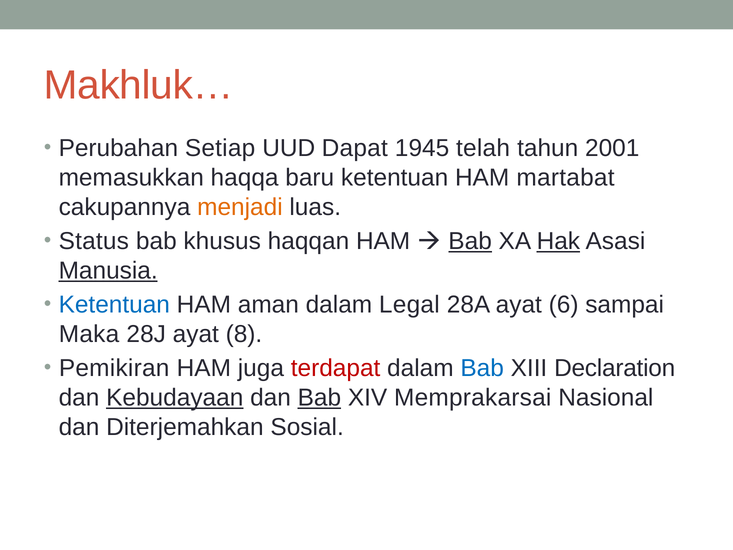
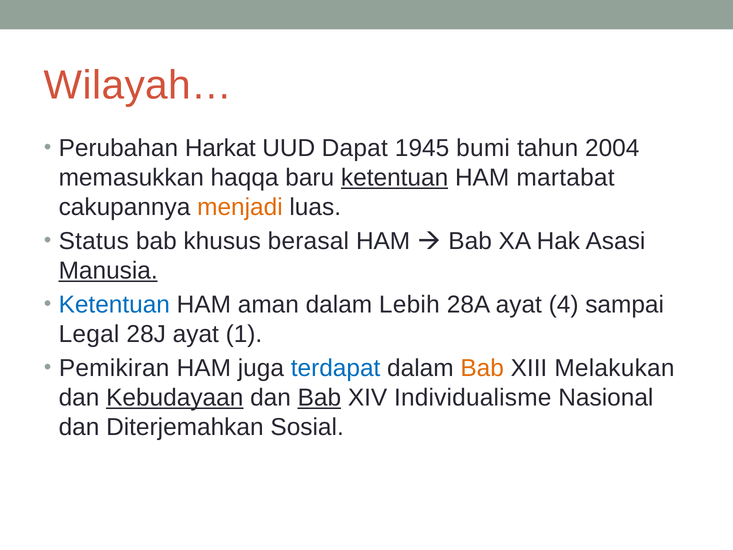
Makhluk…: Makhluk… -> Wilayah… (138, 85)
Setiap: Setiap -> Harkat (220, 148)
telah: telah -> bumi (483, 148)
2001: 2001 -> 2004 (612, 148)
ketentuan underline: none -> present (395, 178)
haqqan: haqqan -> berasal (308, 241)
Bab underline: present -> none (470, 241)
Hak underline: present -> none (558, 241)
Legal: Legal -> Lebih (409, 305)
6: 6 -> 4 (564, 305)
Maka: Maka -> Legal (89, 334)
8: 8 -> 1 (244, 334)
terdapat colour: red -> blue (336, 368)
Bab colour: blue -> orange (482, 368)
Declaration: Declaration -> Melakukan (614, 368)
Memprakarsai: Memprakarsai -> Individualisme (473, 398)
